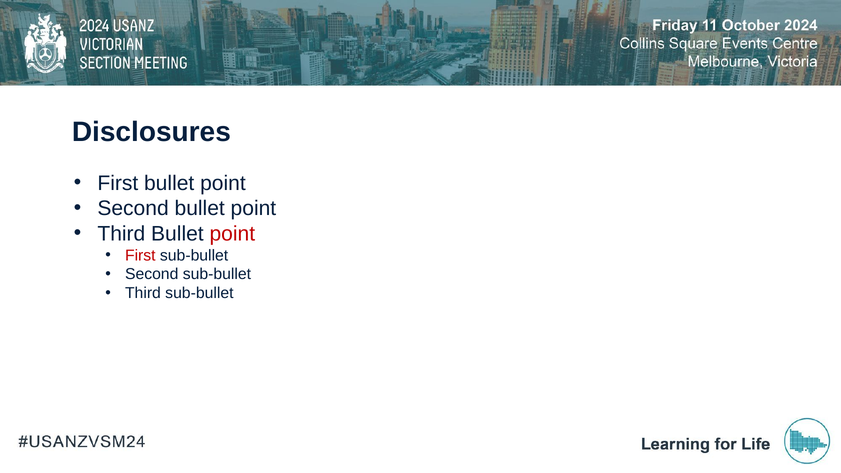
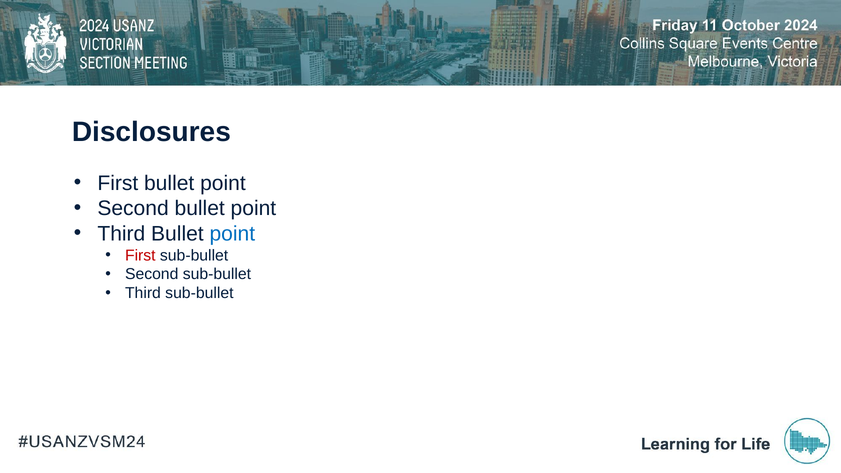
point colour: red -> blue (232, 234)
